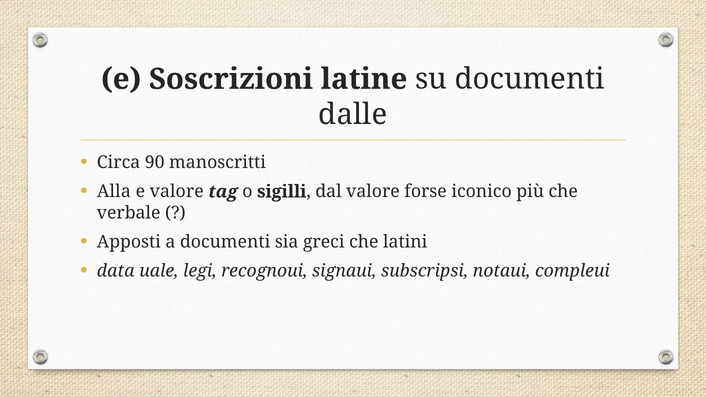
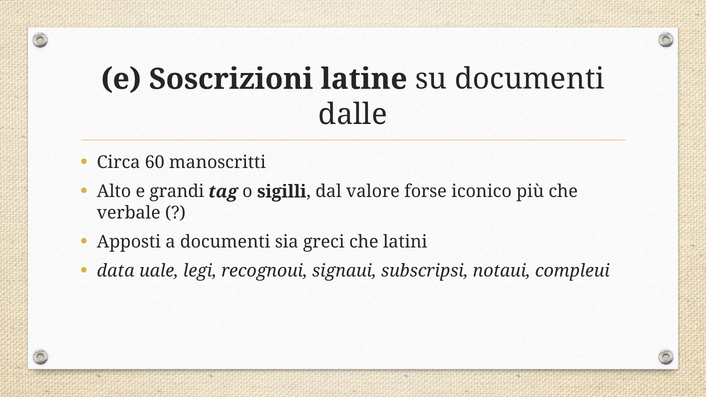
90: 90 -> 60 (155, 163)
Alla: Alla -> Alto (114, 192)
e valore: valore -> grandi (177, 192)
